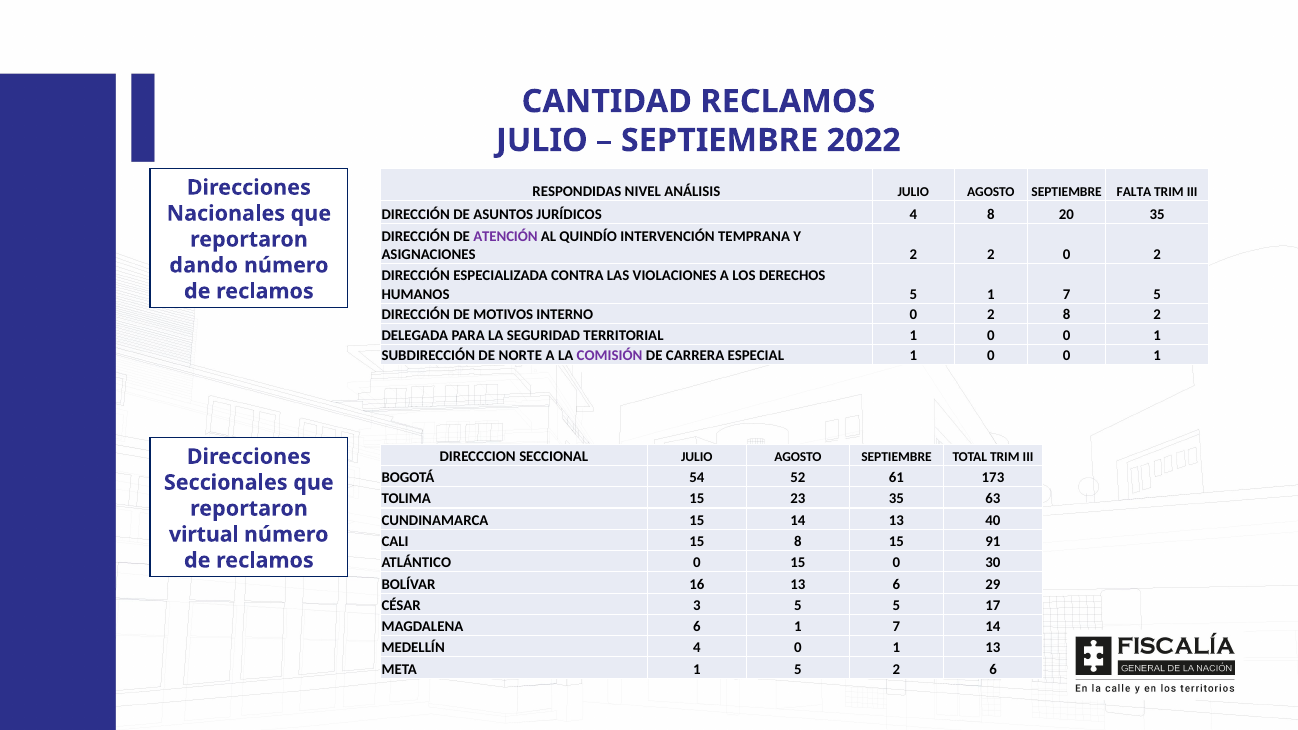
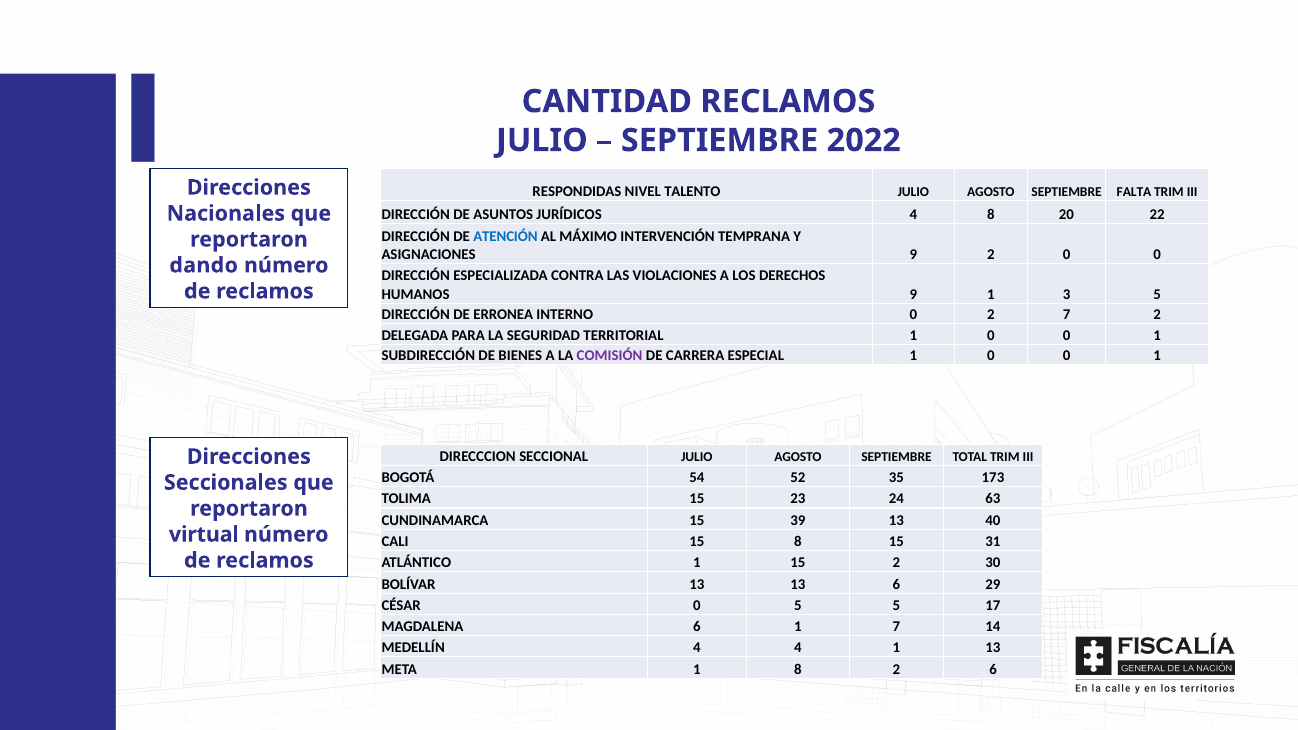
ANÁLISIS: ANÁLISIS -> TALENTO (692, 191)
20 35: 35 -> 22 (1157, 215)
ATENCIÓN colour: purple -> blue (505, 236)
QUINDÍO: QUINDÍO -> MÁXIMO (588, 236)
ASIGNACIONES 2: 2 -> 9 (913, 255)
2 0 2: 2 -> 0 (1157, 255)
HUMANOS 5: 5 -> 9 (913, 294)
7: 7 -> 3 (1067, 294)
MOTIVOS: MOTIVOS -> ERRONEA (503, 315)
2 8: 8 -> 7 (1067, 315)
NORTE: NORTE -> BIENES (520, 356)
61: 61 -> 35 (896, 478)
23 35: 35 -> 24 (896, 499)
15 14: 14 -> 39 (798, 520)
91: 91 -> 31 (993, 542)
ATLÁNTICO 0: 0 -> 1 (697, 563)
15 0: 0 -> 2 (896, 563)
BOLÍVAR 16: 16 -> 13 (697, 584)
CÉSAR 3: 3 -> 0 (697, 605)
4 0: 0 -> 4 (798, 648)
1 5: 5 -> 8 (798, 669)
